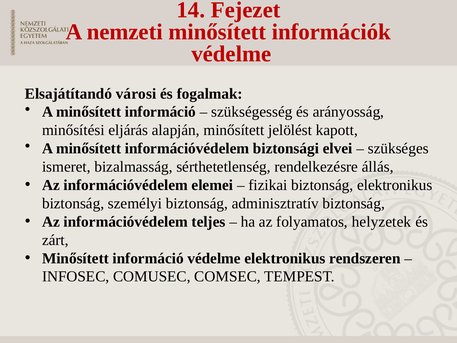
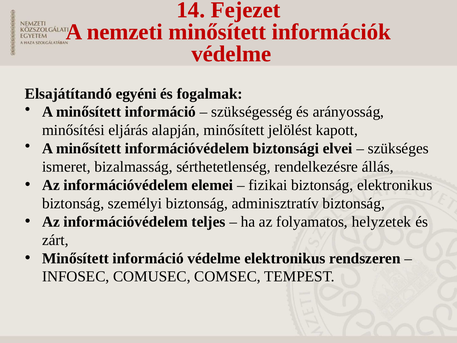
városi: városi -> egyéni (136, 94)
